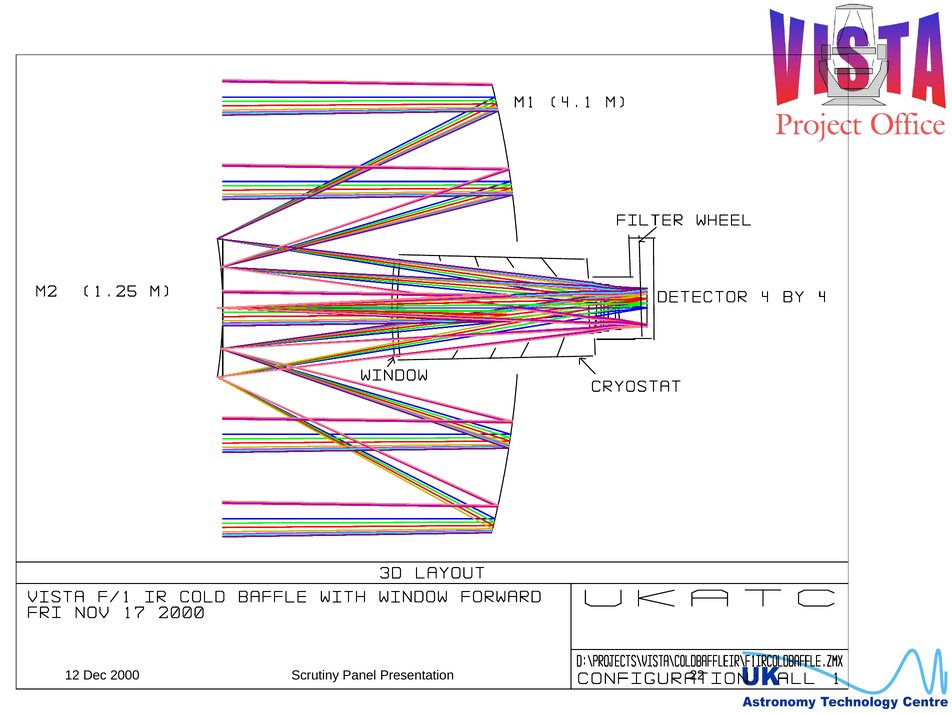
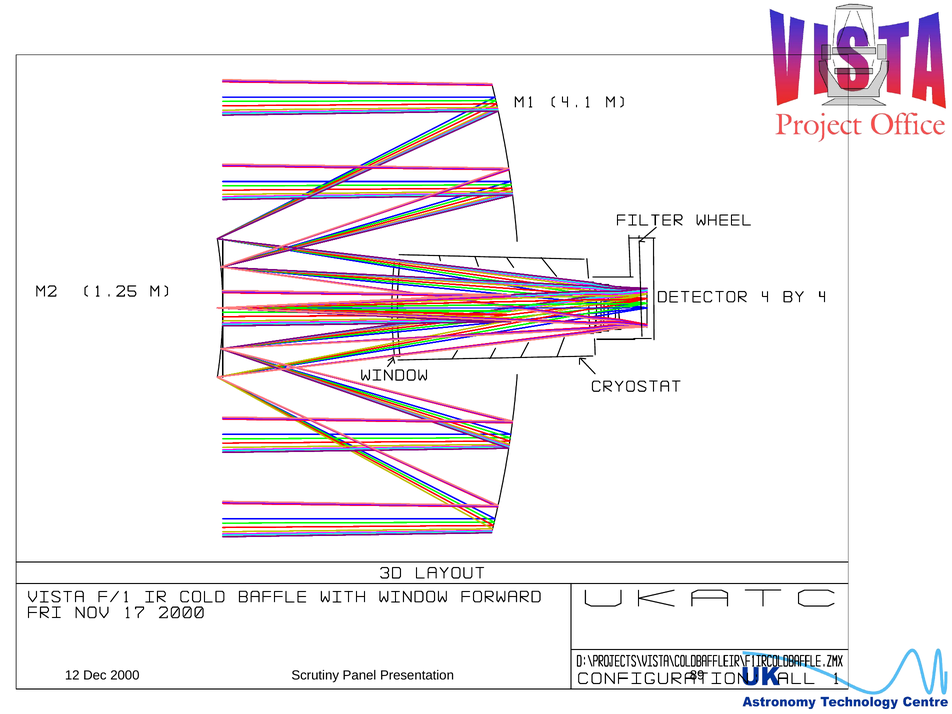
22: 22 -> 89 (697, 675)
